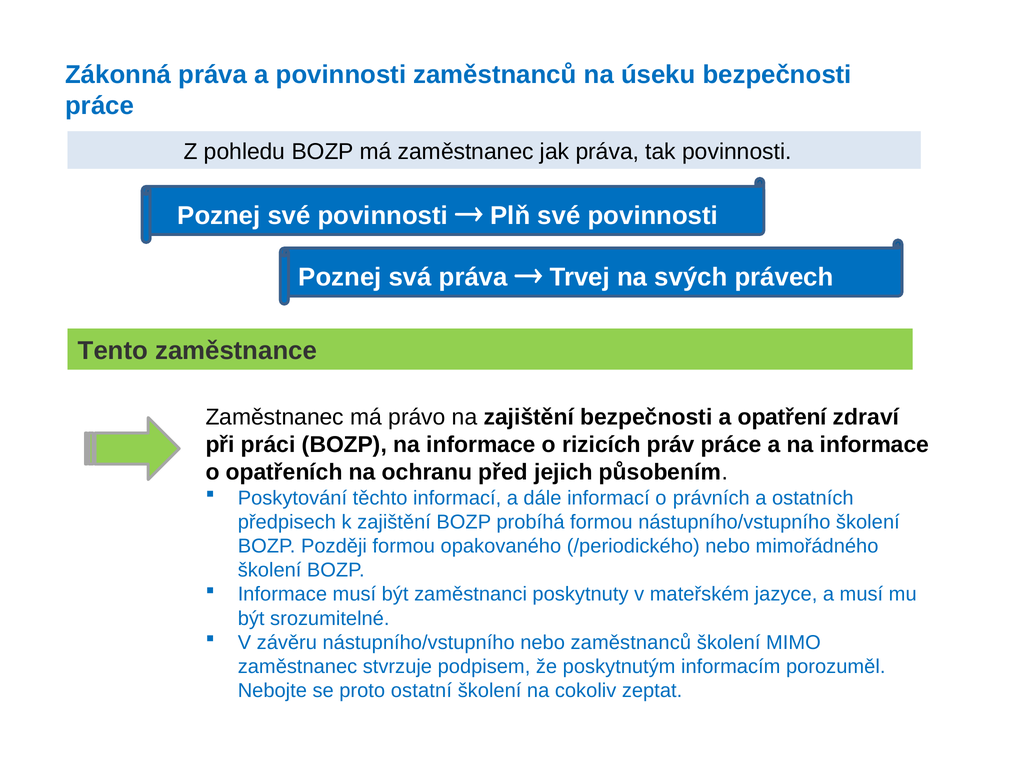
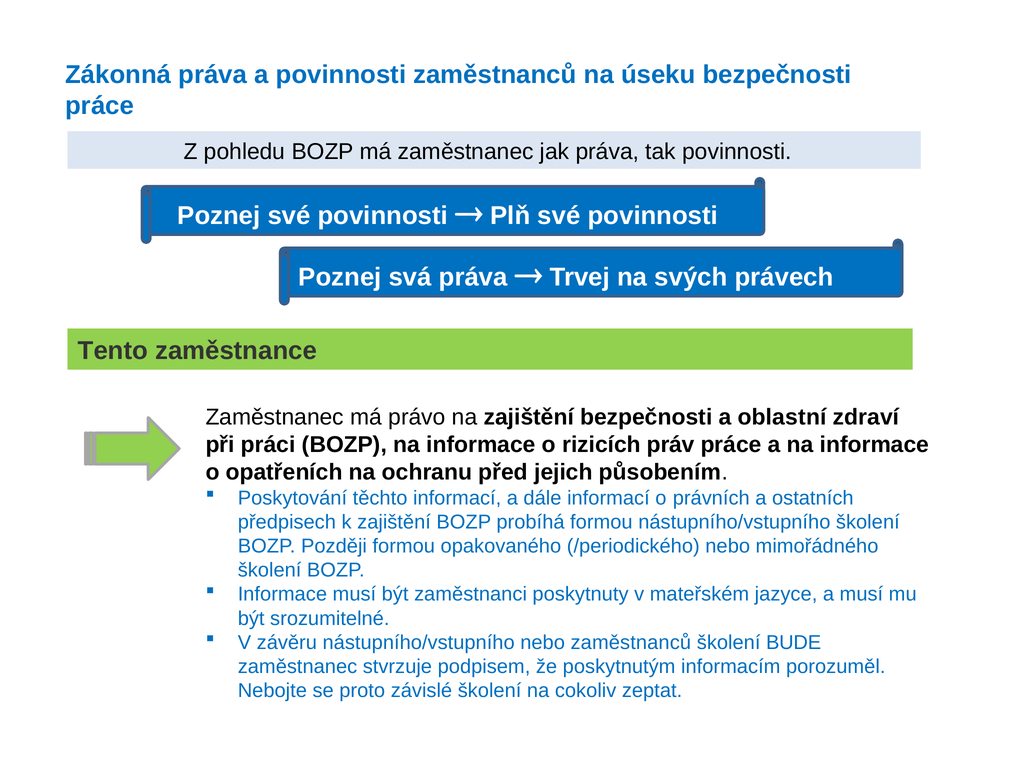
opatření: opatření -> oblastní (782, 417)
MIMO: MIMO -> BUDE (794, 643)
ostatní: ostatní -> závislé (421, 691)
